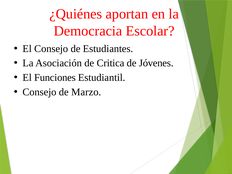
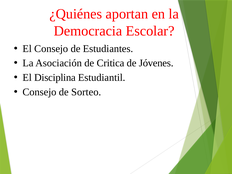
Funciones: Funciones -> Disciplina (55, 78)
Marzo: Marzo -> Sorteo (86, 92)
